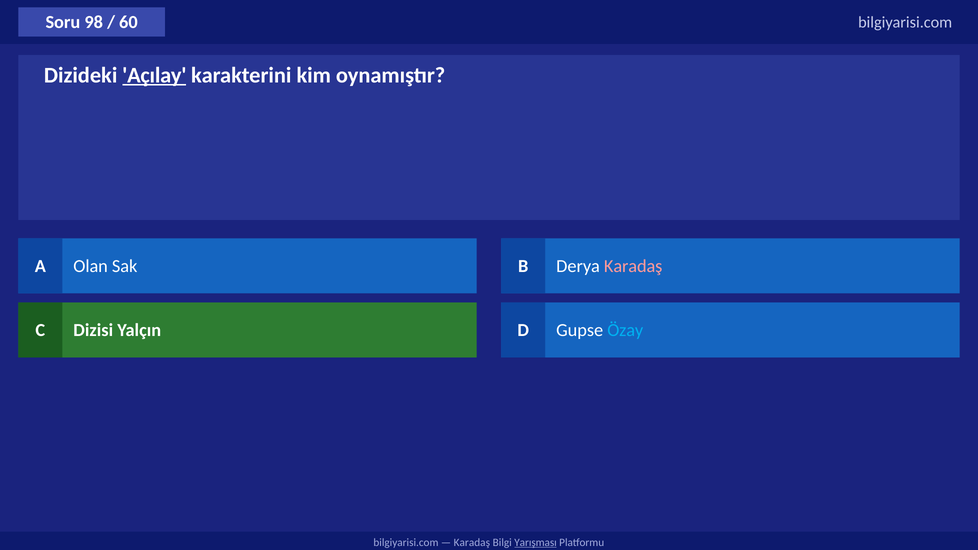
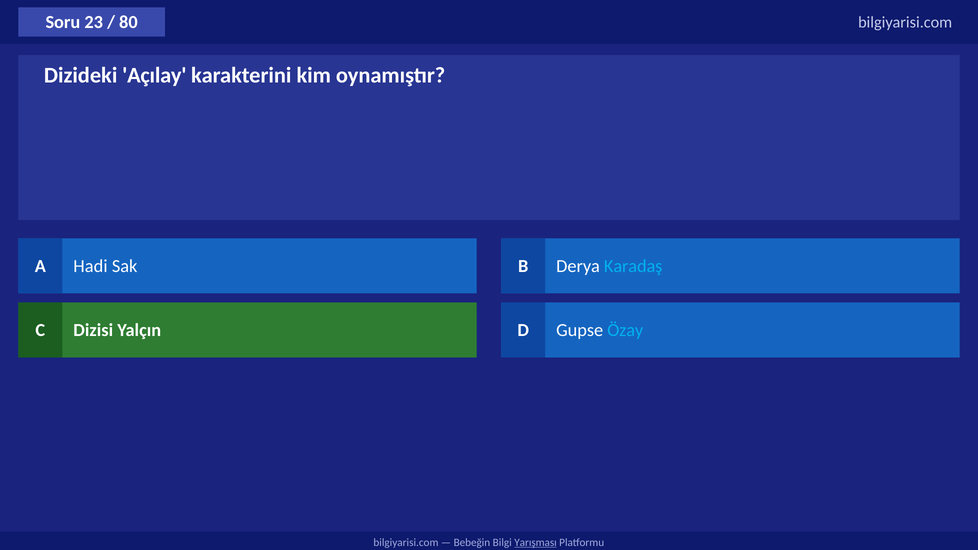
98: 98 -> 23 (94, 22)
60: 60 -> 80 (128, 22)
Açılay underline: present -> none (154, 75)
Olan: Olan -> Hadi (90, 266)
Karadaş colour: pink -> light blue (633, 266)
Karadaş: Karadaş -> Bebeğin (472, 542)
